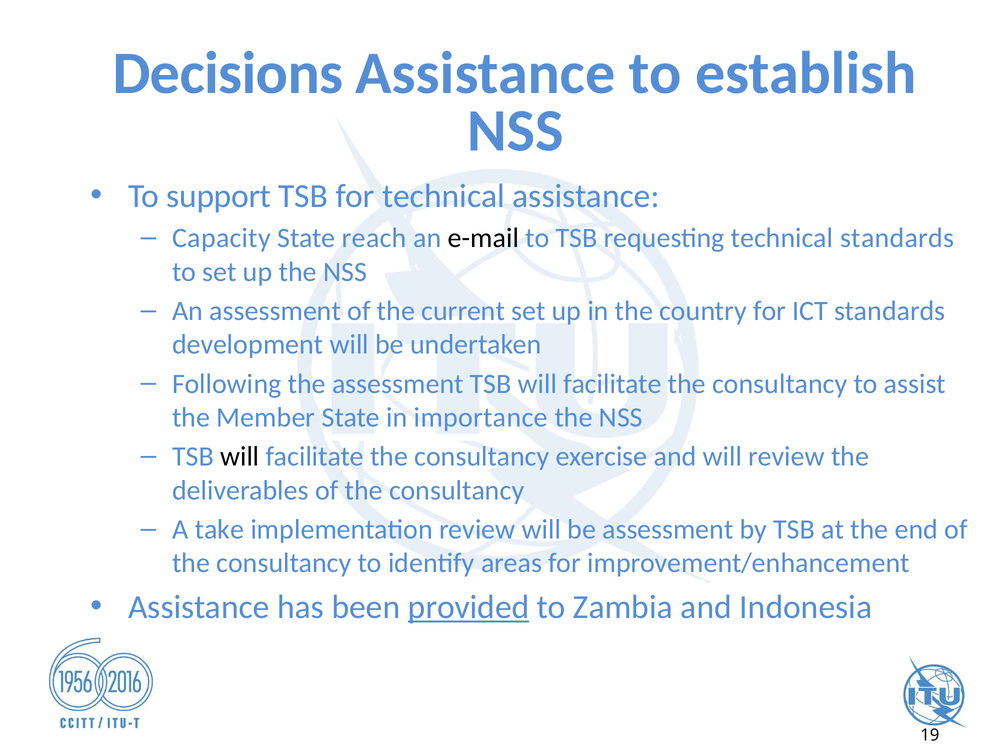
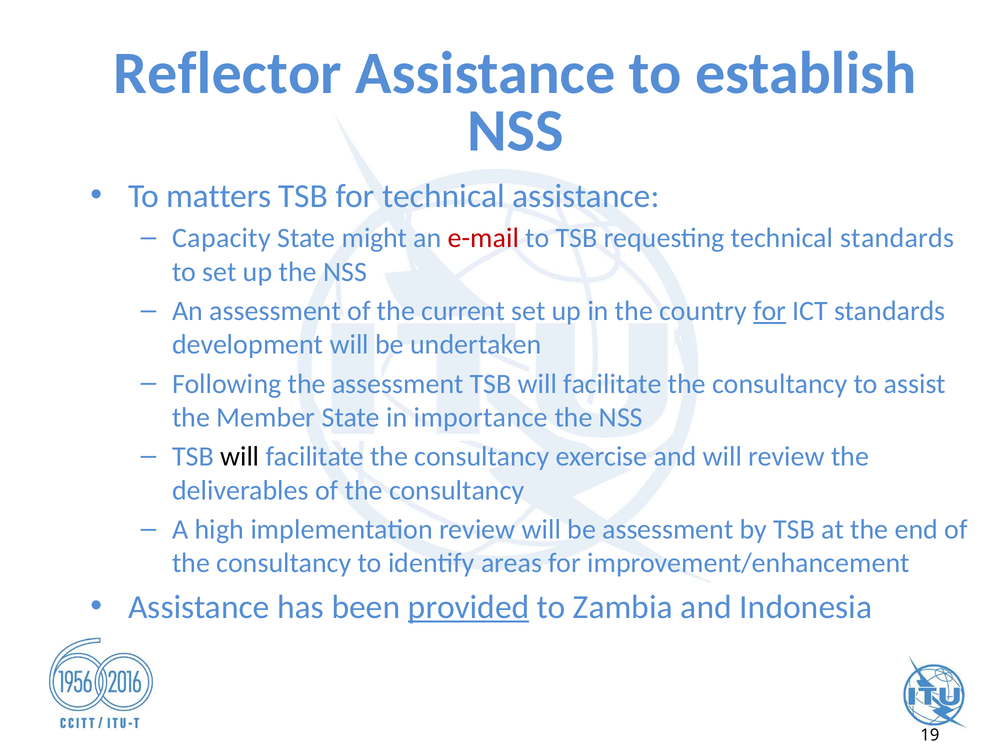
Decisions: Decisions -> Reflector (228, 73)
support: support -> matters (219, 196)
reach: reach -> might (375, 238)
e-mail colour: black -> red (483, 238)
for underline: none -> present (770, 311)
take: take -> high (219, 529)
